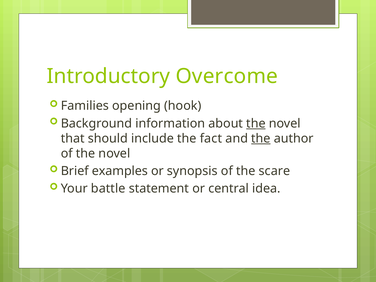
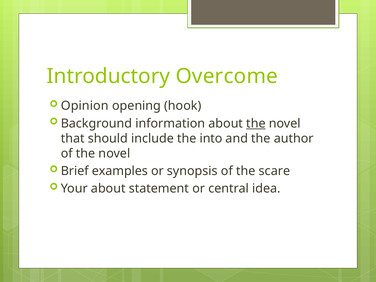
Families: Families -> Opinion (85, 106)
fact: fact -> into (211, 138)
the underline: present -> none (261, 138)
Your battle: battle -> about (108, 189)
